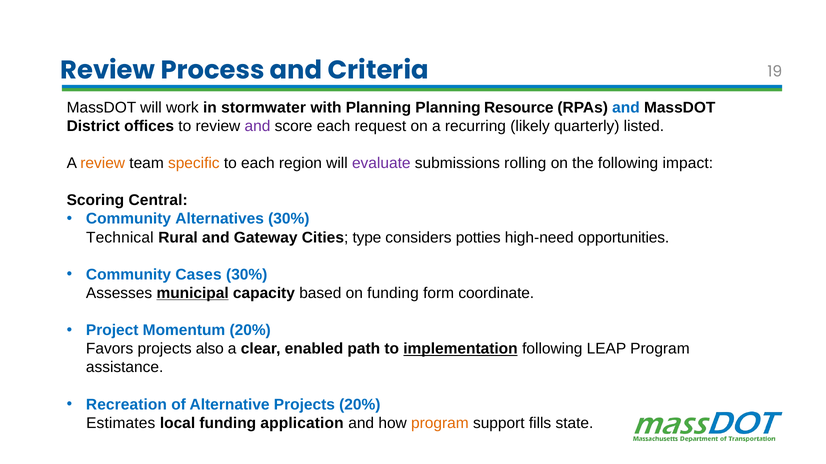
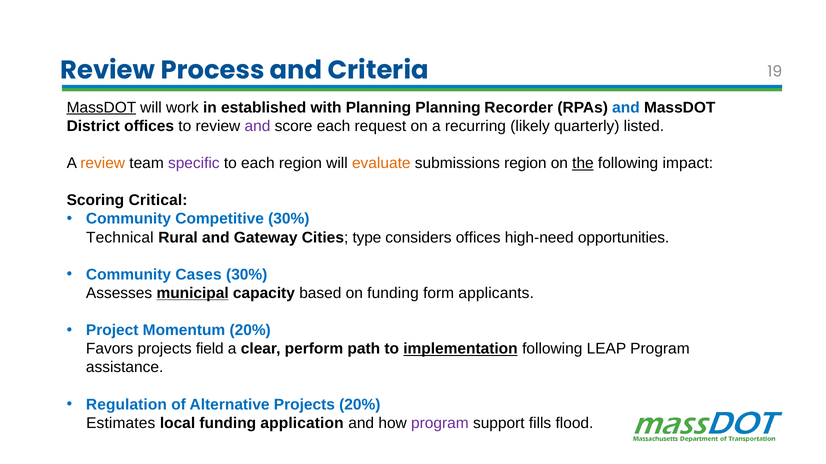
MassDOT underline: none -> present (101, 108)
stormwater: stormwater -> established (264, 108)
Resource: Resource -> Recorder (519, 108)
specific colour: orange -> purple (194, 163)
evaluate colour: purple -> orange (381, 163)
submissions rolling: rolling -> region (525, 163)
the underline: none -> present (583, 163)
Central: Central -> Critical (158, 201)
Alternatives: Alternatives -> Competitive (220, 219)
considers potties: potties -> offices (478, 238)
coordinate: coordinate -> applicants (496, 294)
also: also -> field (210, 349)
enabled: enabled -> perform (314, 349)
Recreation: Recreation -> Regulation (126, 405)
program colour: orange -> purple (440, 424)
state: state -> flood (574, 424)
